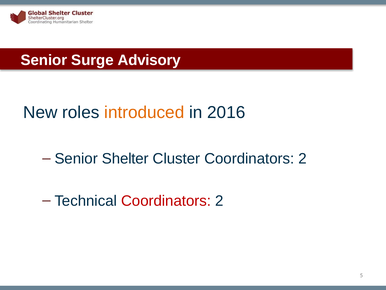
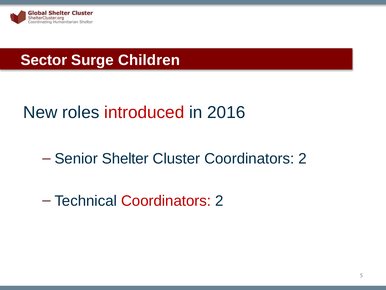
Senior: Senior -> Sector (44, 60)
Advisory: Advisory -> Children (149, 60)
introduced colour: orange -> red (144, 112)
